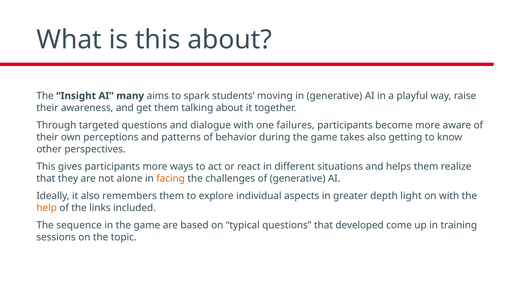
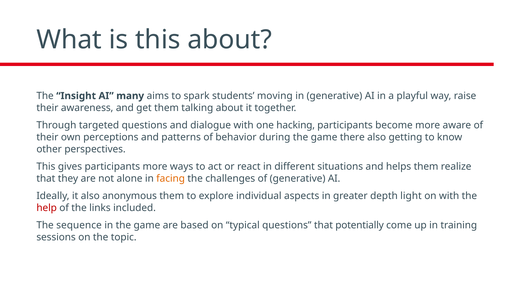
failures: failures -> hacking (296, 125)
takes: takes -> there (352, 137)
remembers: remembers -> anonymous (130, 196)
help colour: orange -> red (47, 208)
developed: developed -> potentially (360, 225)
